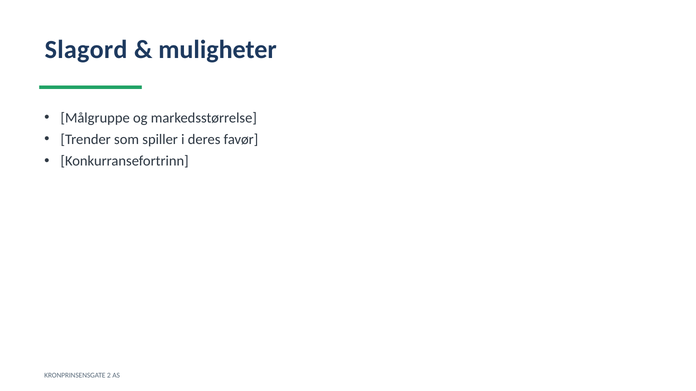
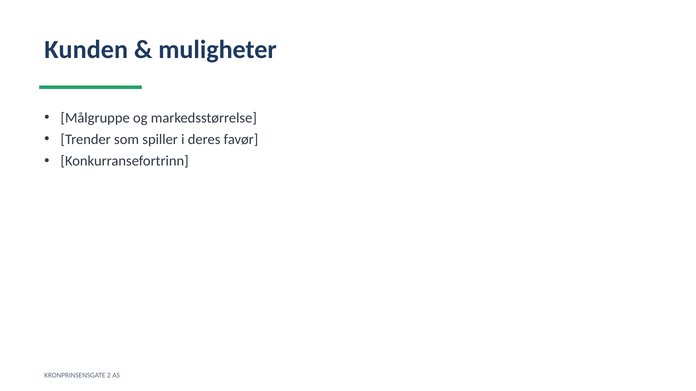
Slagord: Slagord -> Kunden (86, 50)
